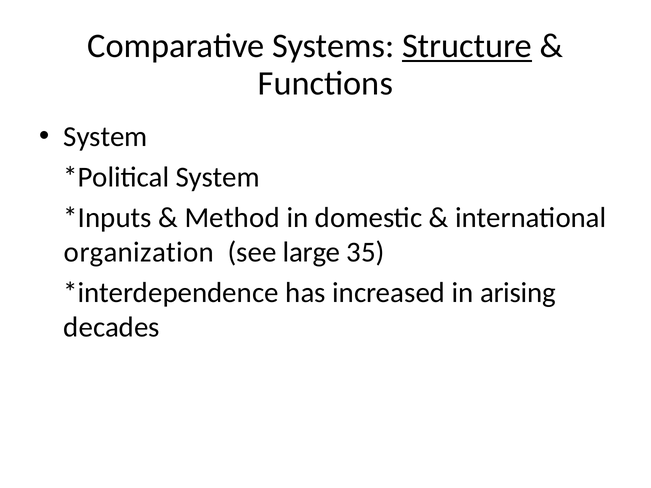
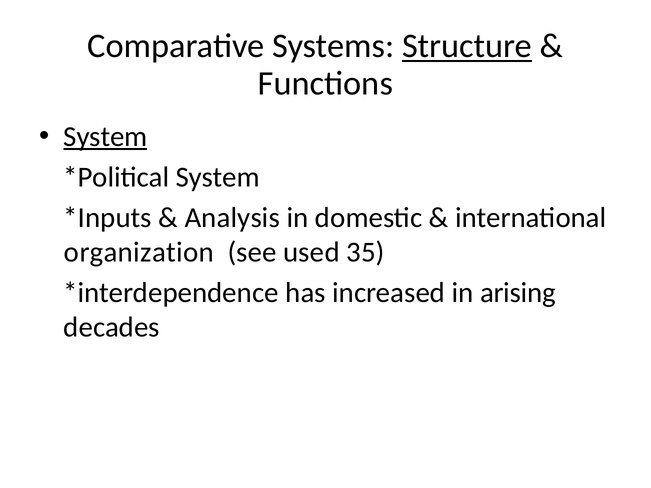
System underline: none -> present (105, 137)
Method: Method -> Analysis (232, 218)
large: large -> used (311, 252)
